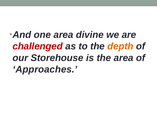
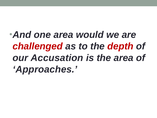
divine: divine -> would (90, 35)
depth colour: orange -> red (120, 46)
Storehouse: Storehouse -> Accusation (57, 58)
